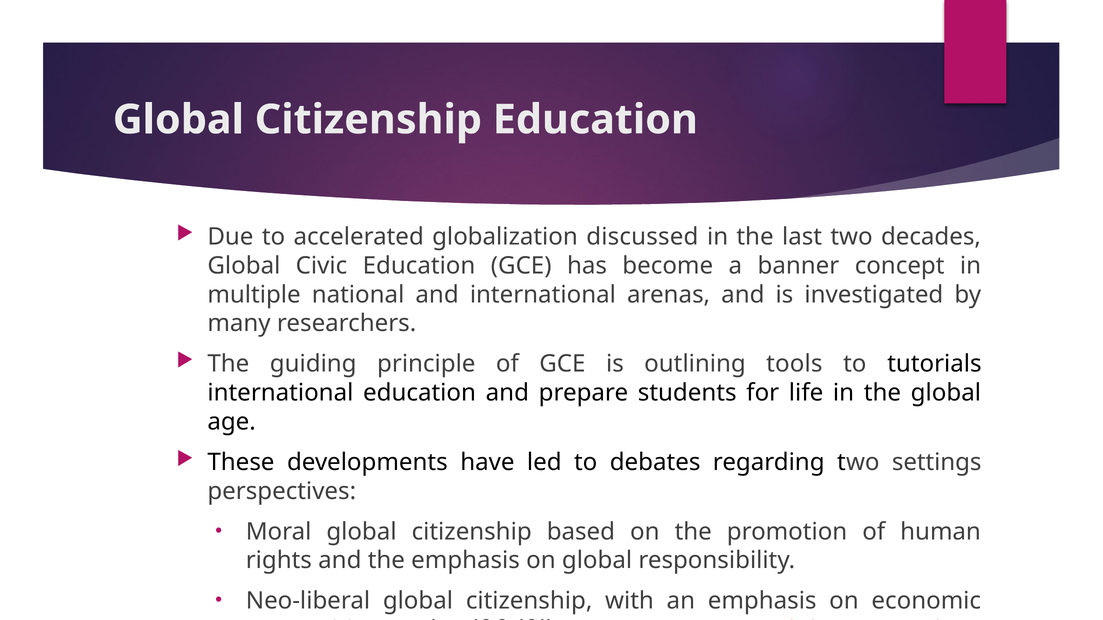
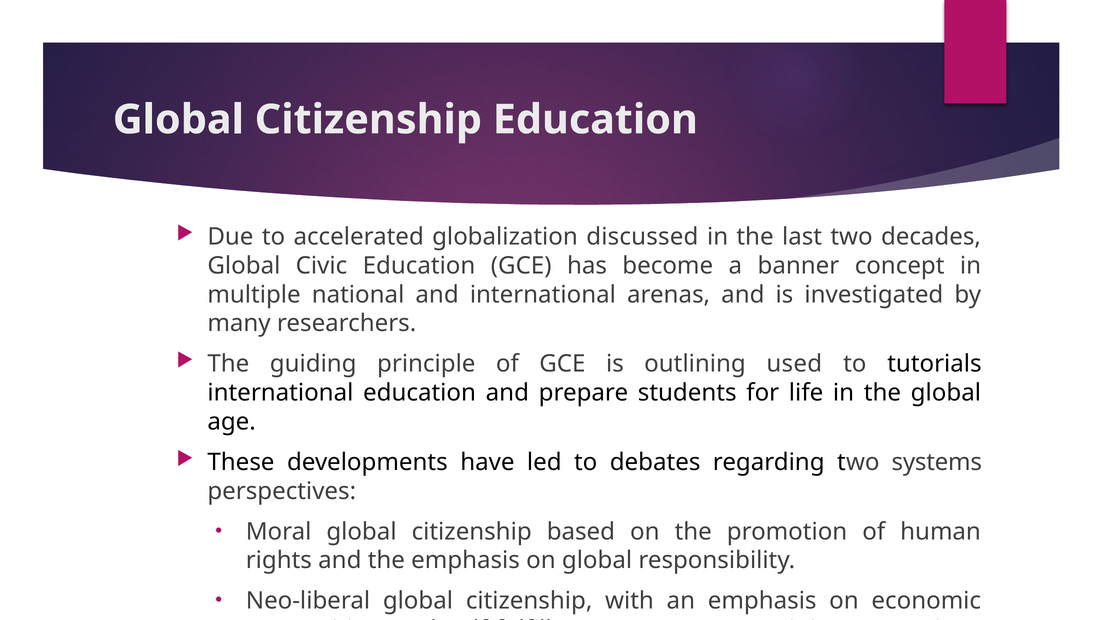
tools: tools -> used (794, 364)
settings: settings -> systems (937, 463)
